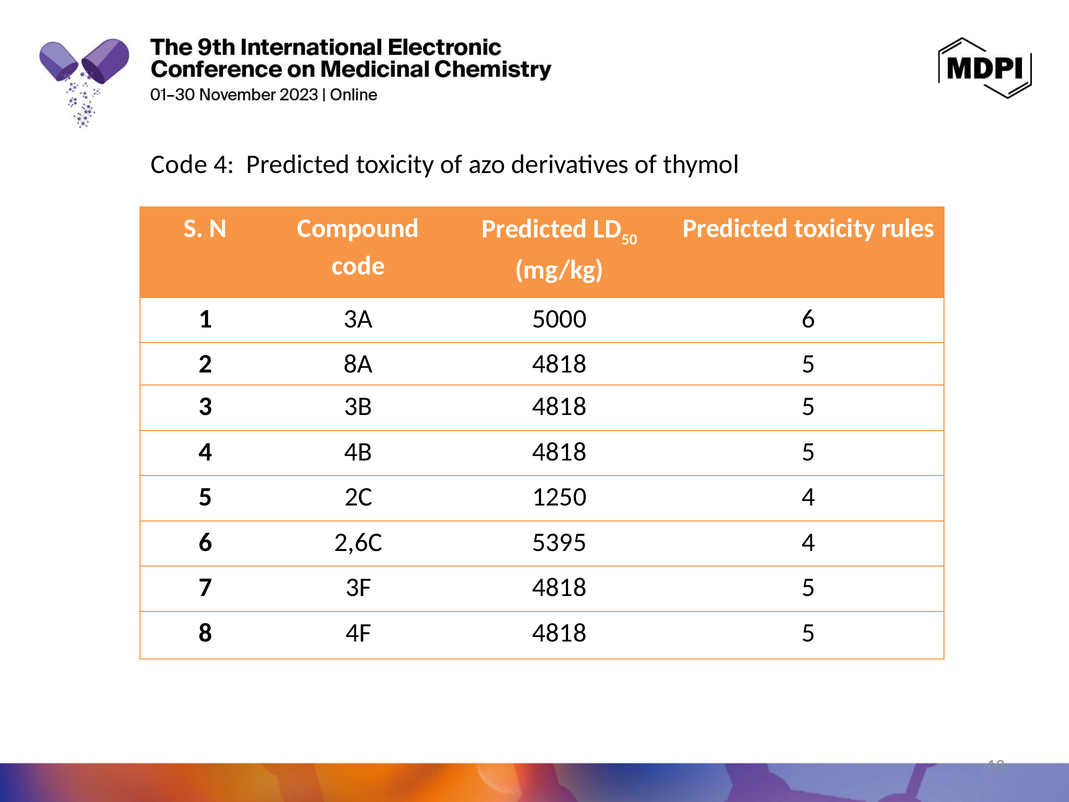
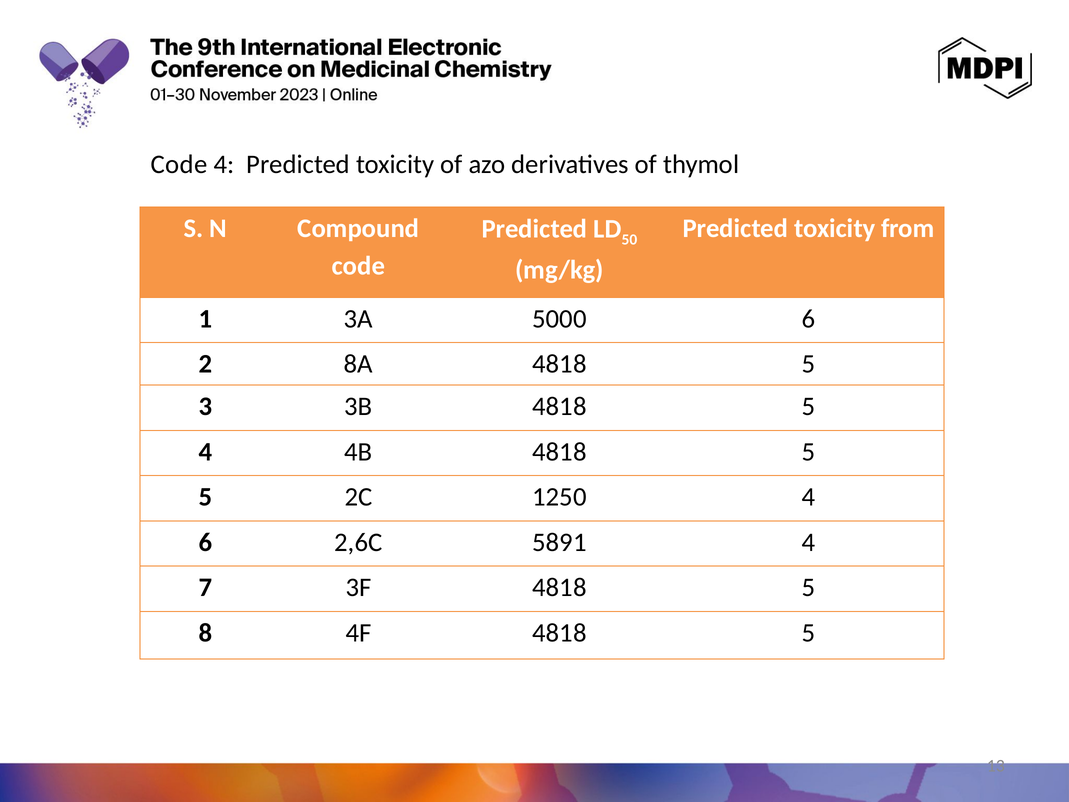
rules: rules -> from (908, 228)
5395: 5395 -> 5891 (559, 542)
